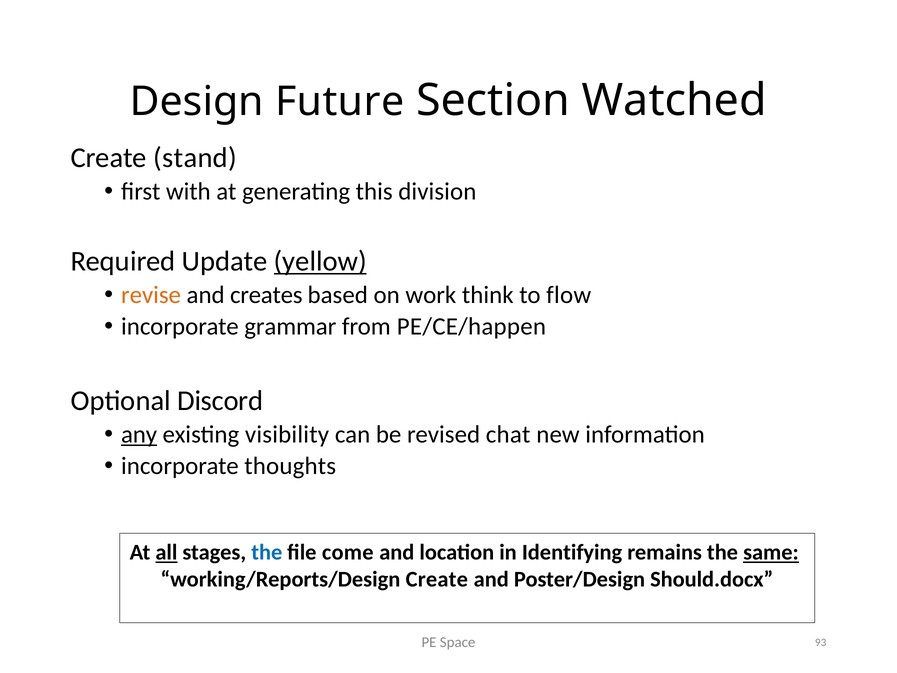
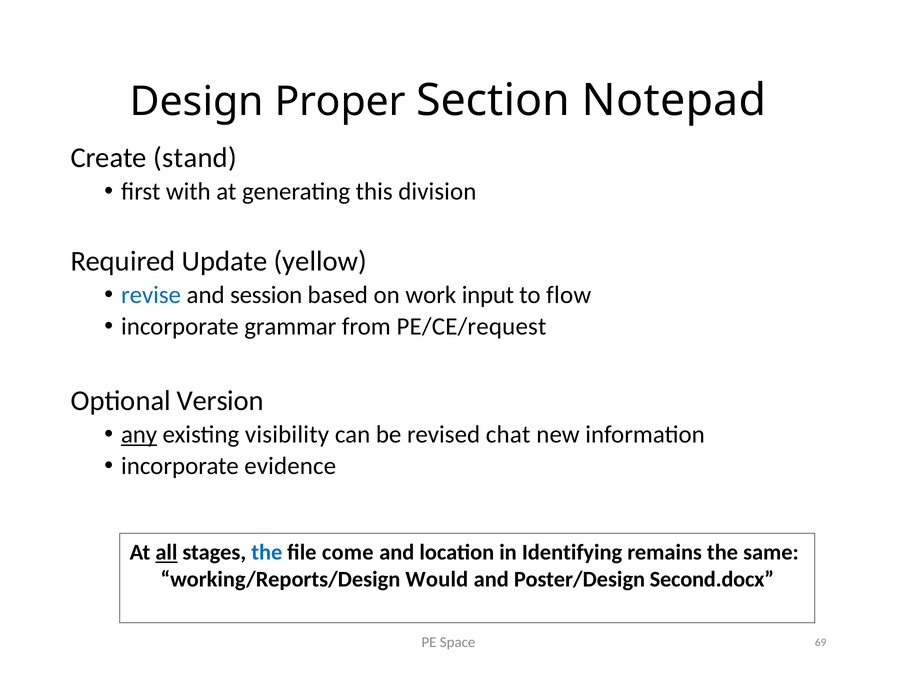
Future: Future -> Proper (340, 102)
Watched: Watched -> Notepad (674, 101)
yellow underline: present -> none (320, 261)
revise colour: orange -> blue (151, 295)
creates: creates -> session (266, 295)
think: think -> input (488, 295)
PE/CE/happen: PE/CE/happen -> PE/CE/request (471, 327)
Discord: Discord -> Version (220, 401)
thoughts: thoughts -> evidence (290, 466)
same underline: present -> none (771, 552)
working/Reports/Design Create: Create -> Would (437, 579)
Should.docx: Should.docx -> Second.docx (712, 579)
93: 93 -> 69 (821, 642)
